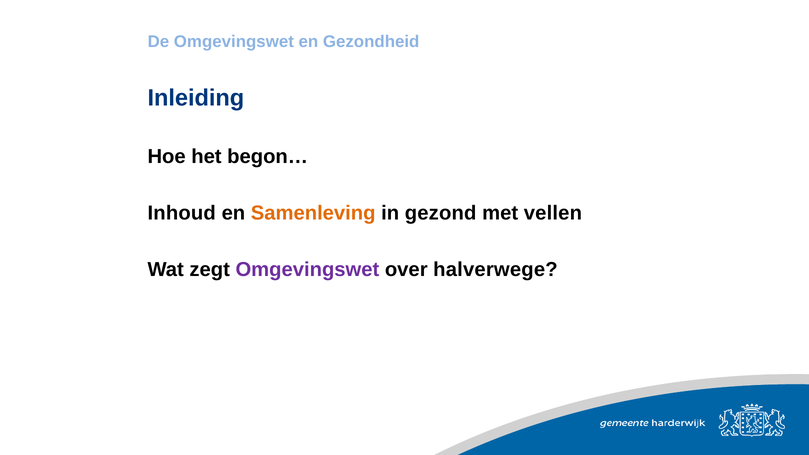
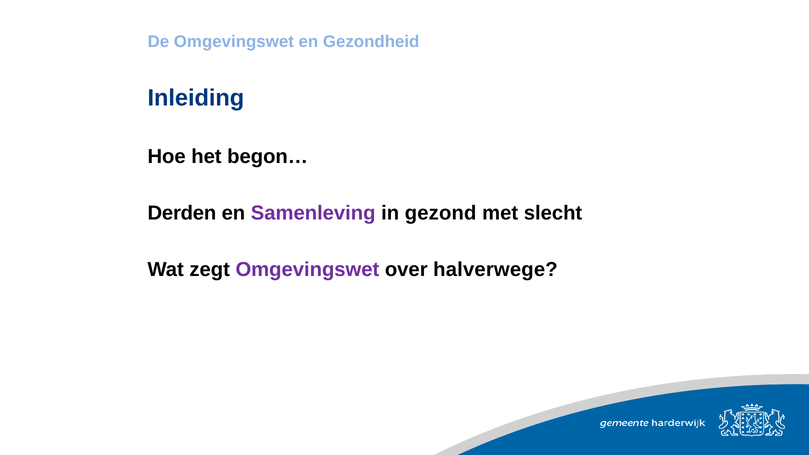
Inhoud: Inhoud -> Derden (182, 213)
Samenleving colour: orange -> purple (313, 213)
vellen: vellen -> slecht (553, 213)
